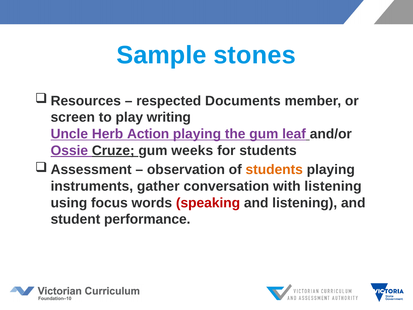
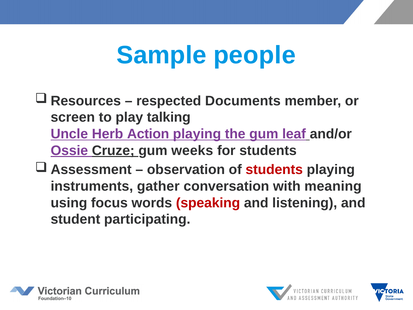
stones: stones -> people (255, 55)
writing: writing -> talking (169, 117)
students colour: orange -> red (274, 170)
with listening: listening -> meaning (333, 186)
performance: performance -> participating (147, 219)
